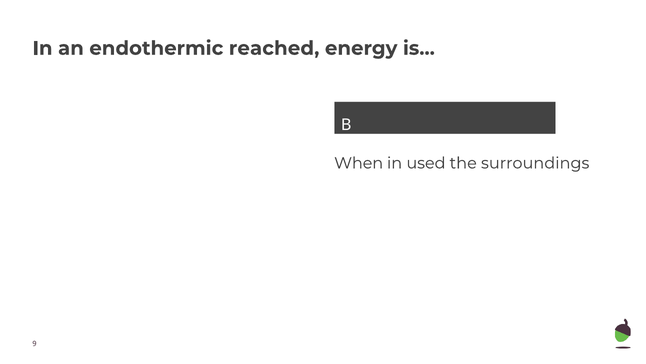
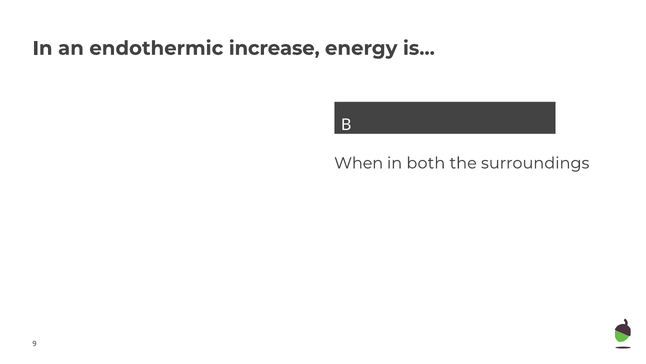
reached: reached -> increase (274, 48)
used: used -> both (426, 163)
